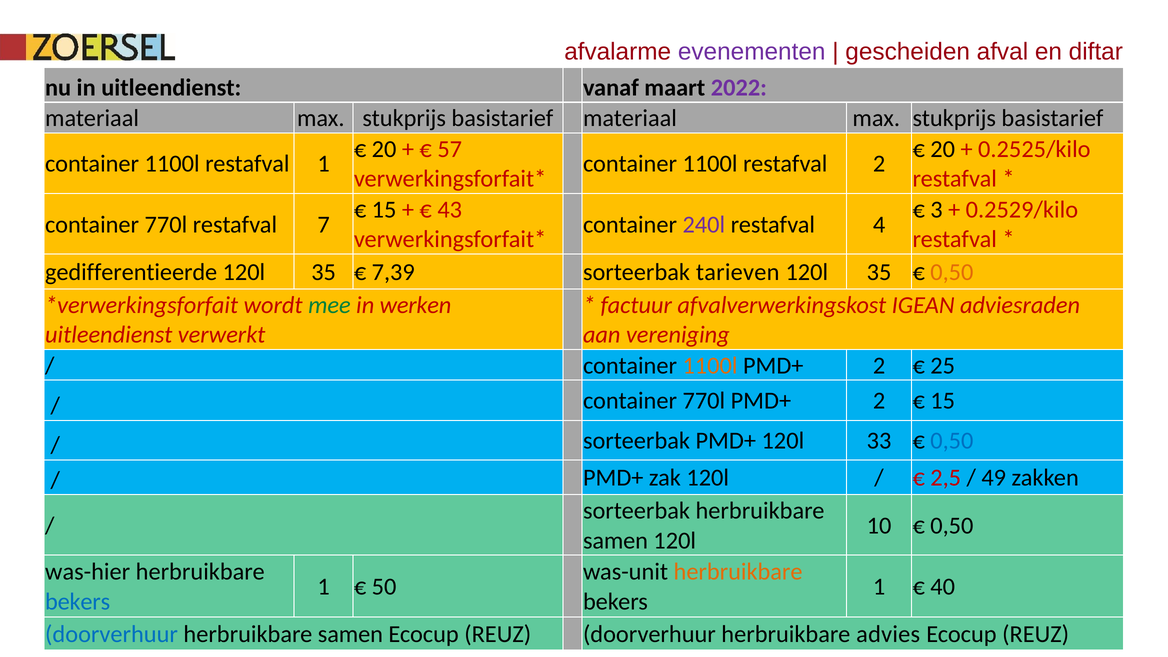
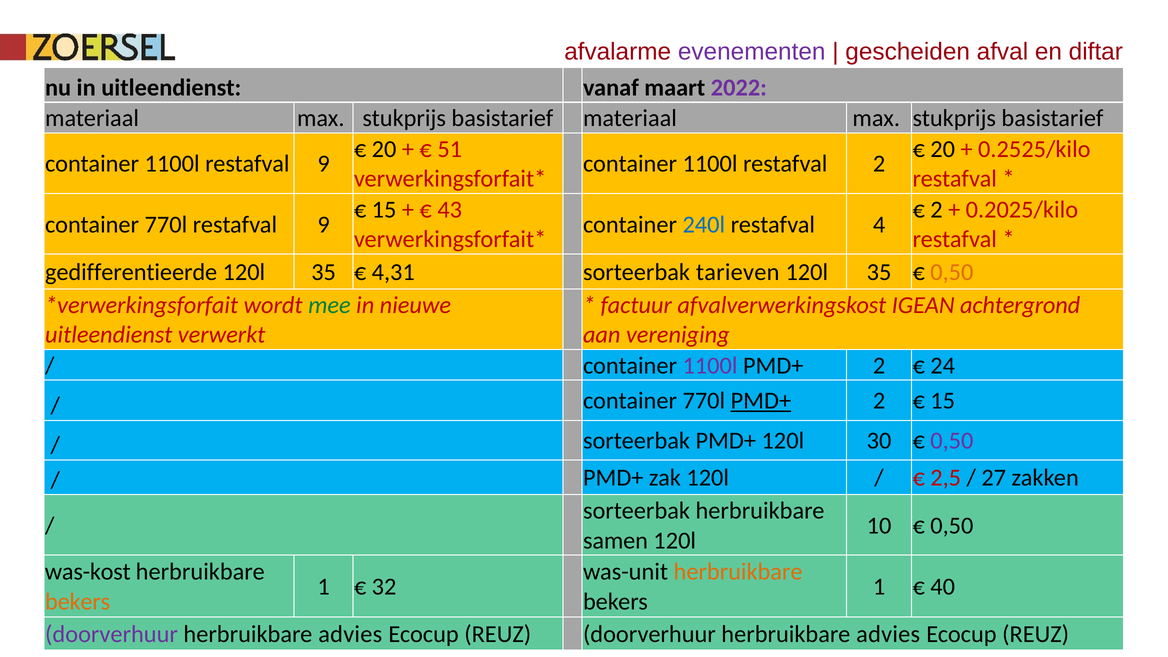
57: 57 -> 51 (450, 149)
1100l restafval 1: 1 -> 9 (324, 164)
3: 3 -> 2 (937, 210)
0.2529/kilo: 0.2529/kilo -> 0.2025/kilo (1022, 210)
770l restafval 7: 7 -> 9 (324, 224)
240l colour: purple -> blue (704, 224)
7,39: 7,39 -> 4,31 (393, 272)
werken: werken -> nieuwe (415, 305)
adviesraden: adviesraden -> achtergrond (1020, 305)
1100l colour: orange -> purple (710, 366)
25: 25 -> 24 (943, 366)
PMD+ underline: none -> present (761, 401)
33: 33 -> 30 (879, 441)
0,50 colour: blue -> purple (952, 441)
49: 49 -> 27 (994, 478)
was-hier: was-hier -> was-kost (88, 572)
50: 50 -> 32 (384, 587)
bekers colour: blue -> orange (78, 602)
doorverhuur colour: blue -> purple (112, 634)
samen: samen -> advies (350, 634)
